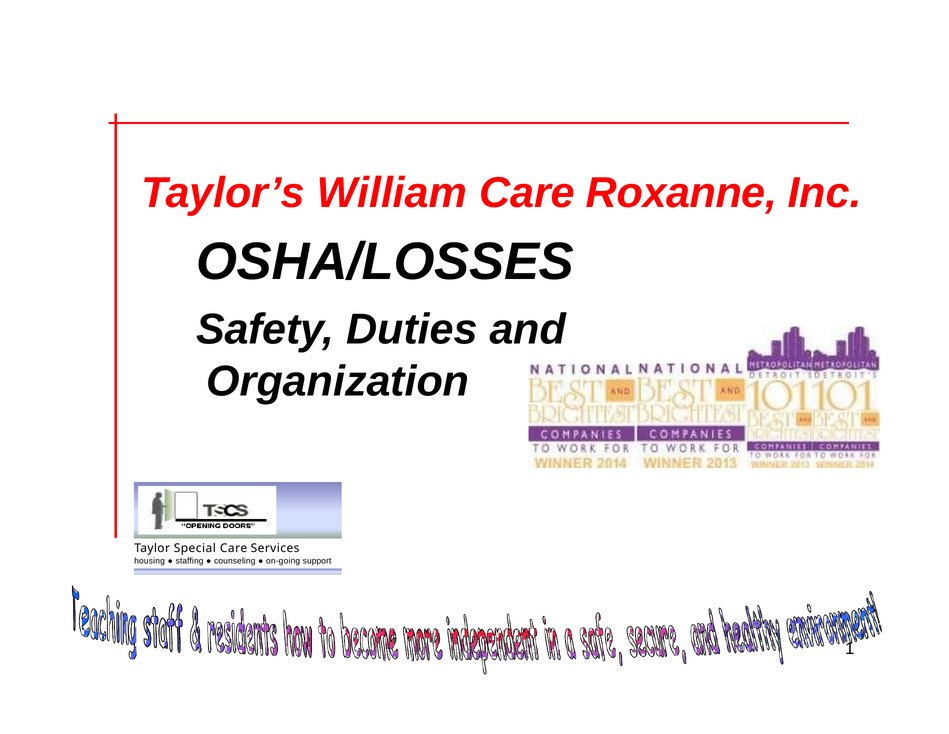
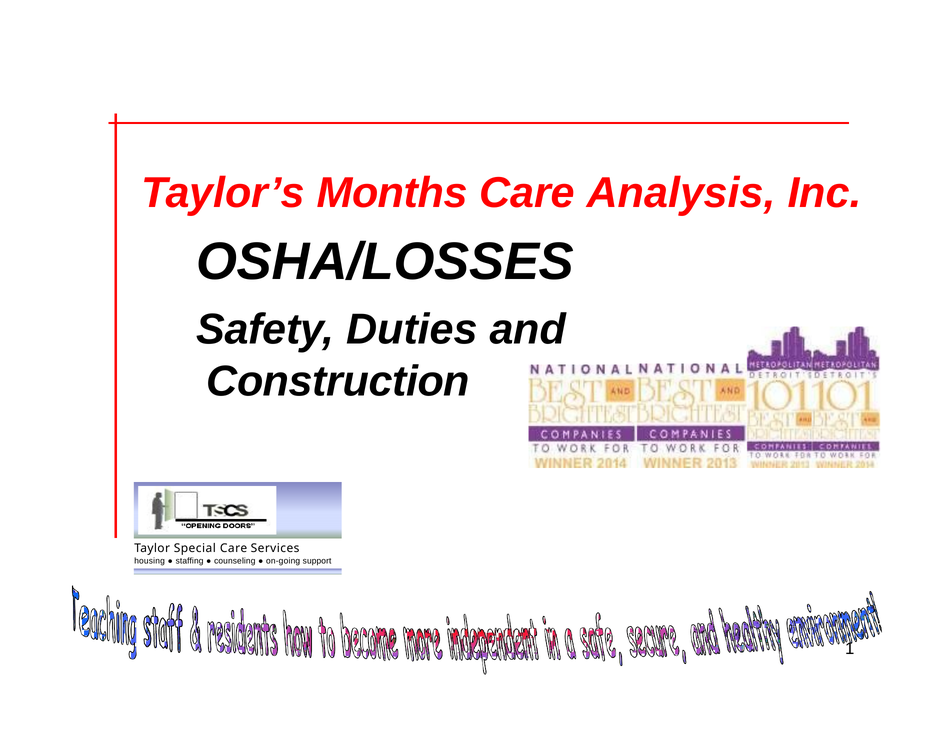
William: William -> Months (392, 193)
Roxanne: Roxanne -> Analysis (681, 193)
Organization: Organization -> Construction (338, 381)
